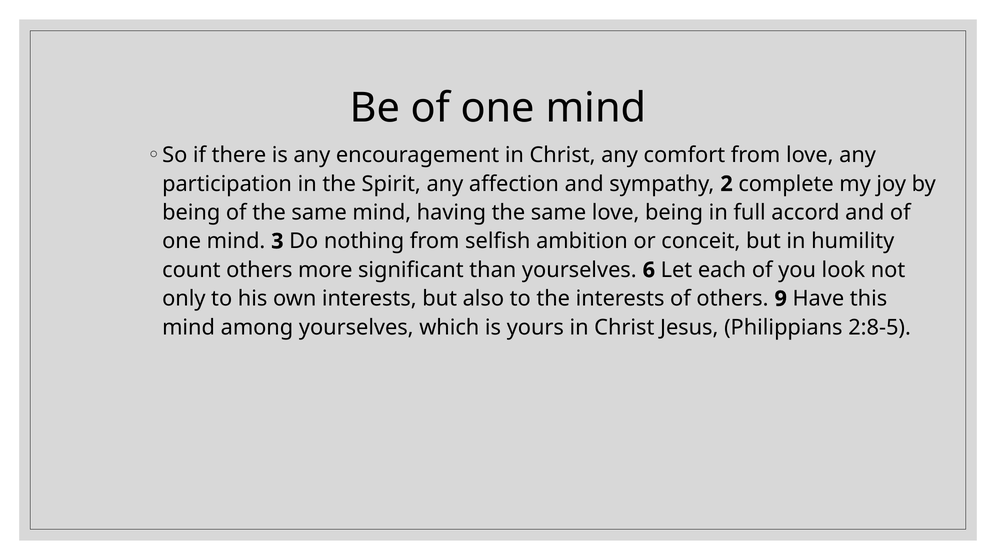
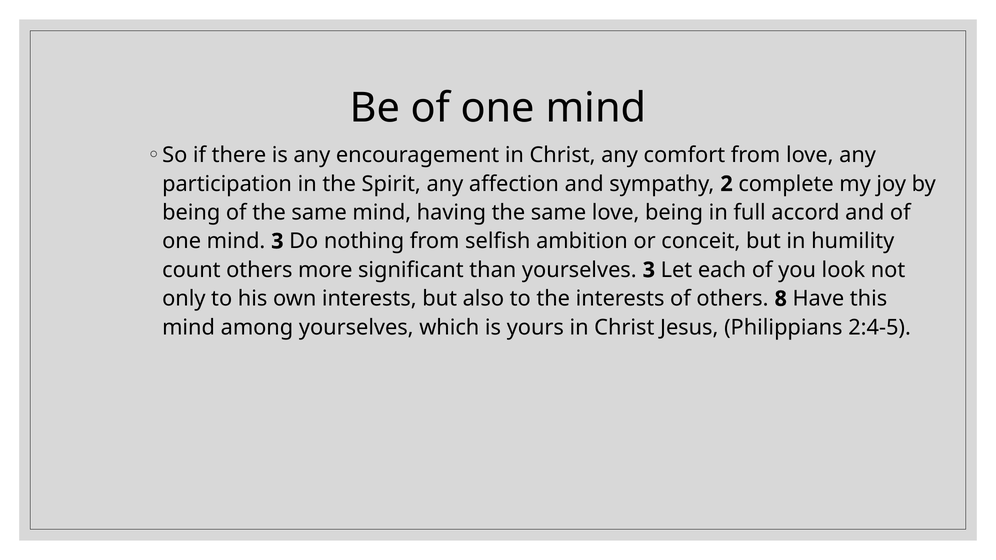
yourselves 6: 6 -> 3 (649, 270)
9: 9 -> 8 (781, 299)
2:8-5: 2:8-5 -> 2:4-5 (880, 328)
